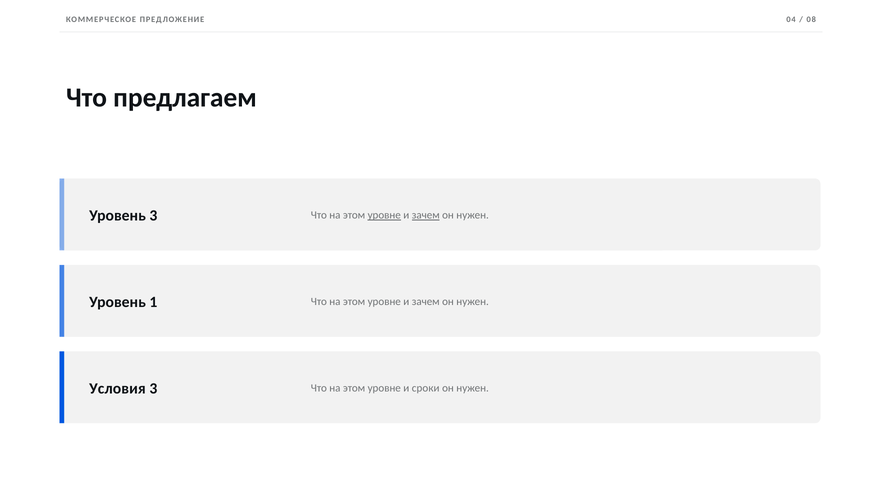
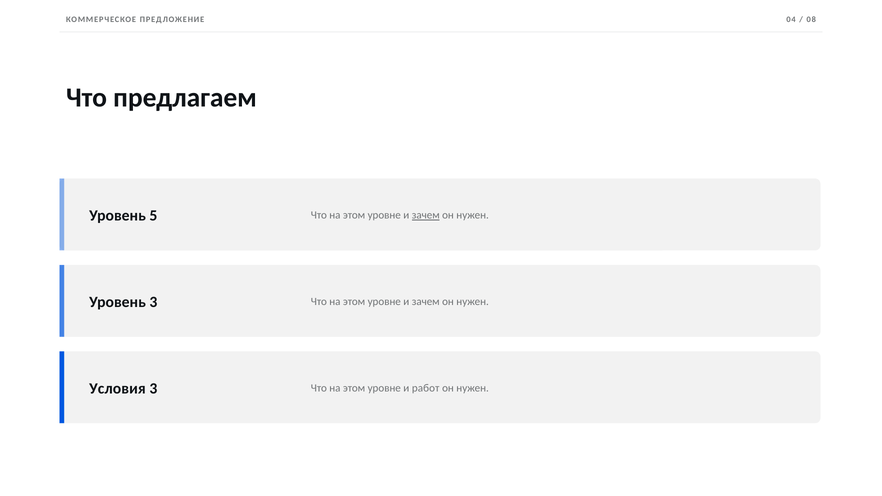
Уровень 3: 3 -> 5 (153, 216)
уровне underline: present -> none (384, 215)
Уровень 1: 1 -> 3 (153, 302)
сроки: сроки -> работ (426, 388)
